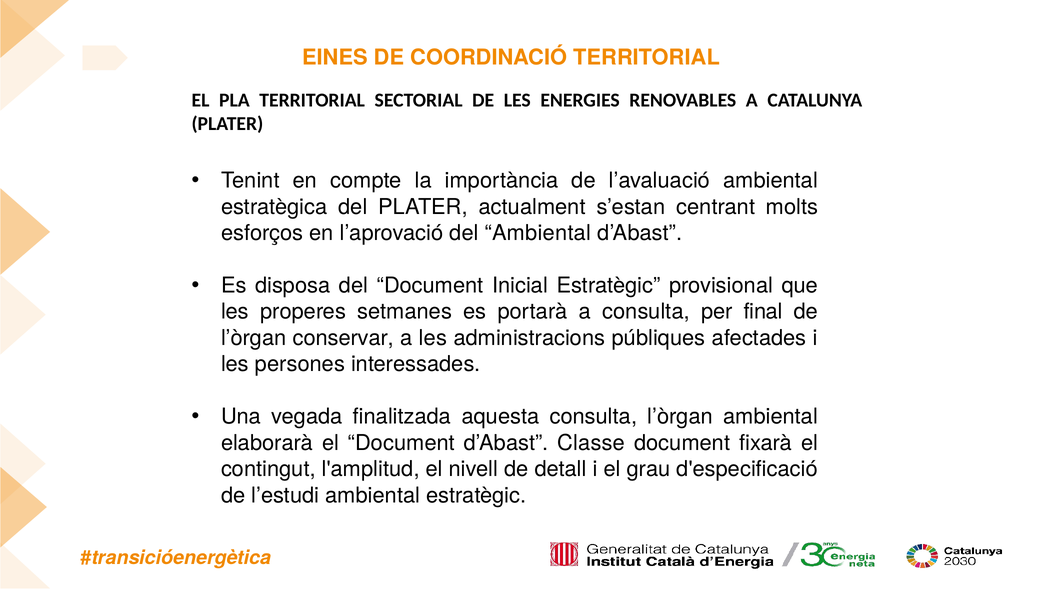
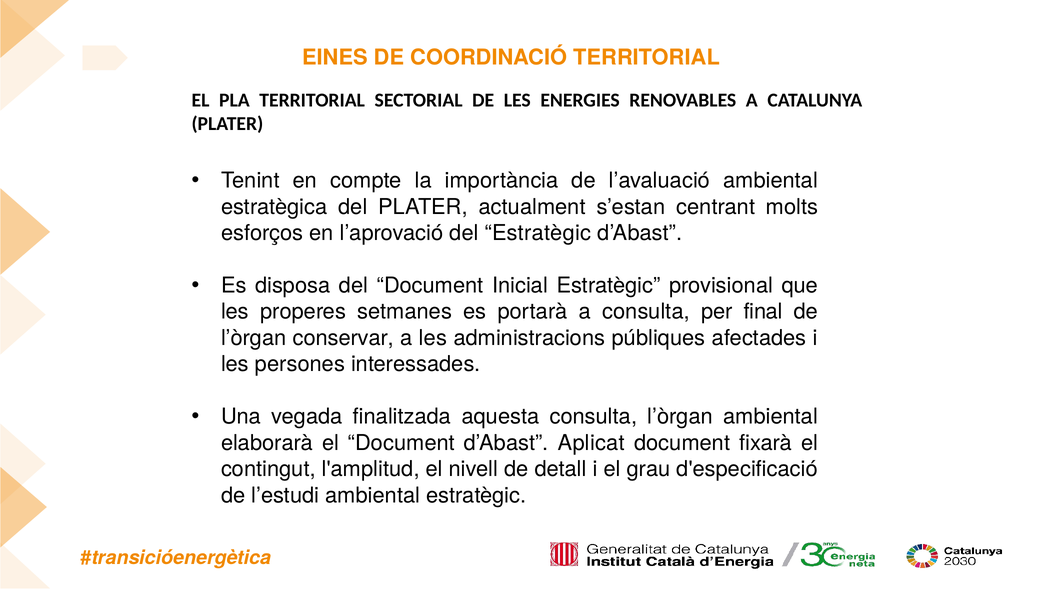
del Ambiental: Ambiental -> Estratègic (538, 233)
Classe: Classe -> Aplicat (591, 443)
